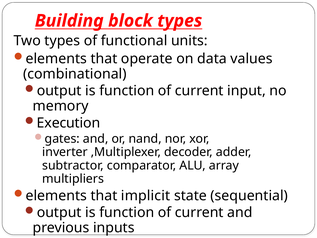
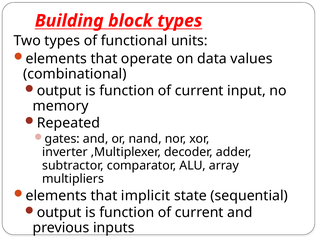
Execution: Execution -> Repeated (68, 123)
